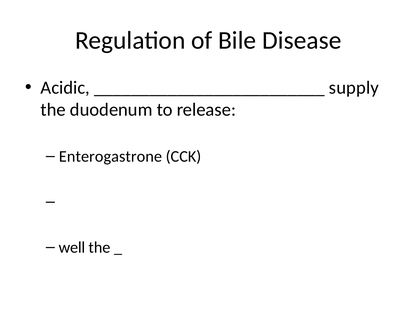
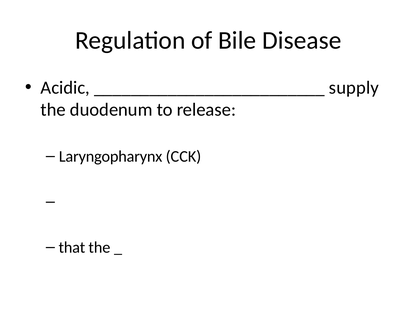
Enterogastrone: Enterogastrone -> Laryngopharynx (111, 156)
well: well -> that (72, 247)
